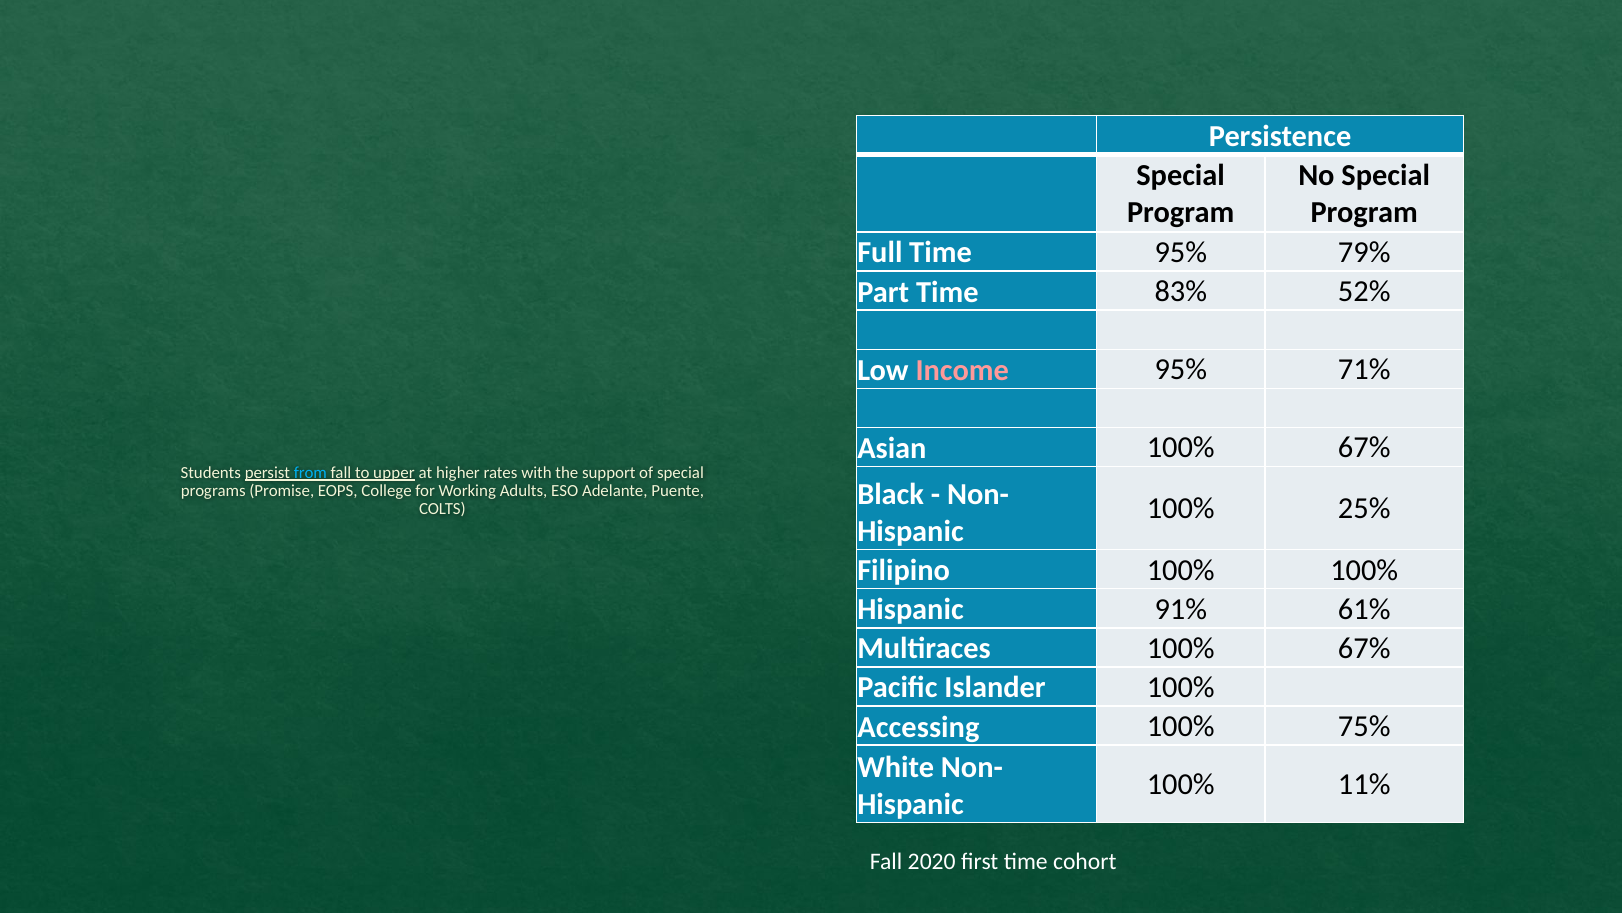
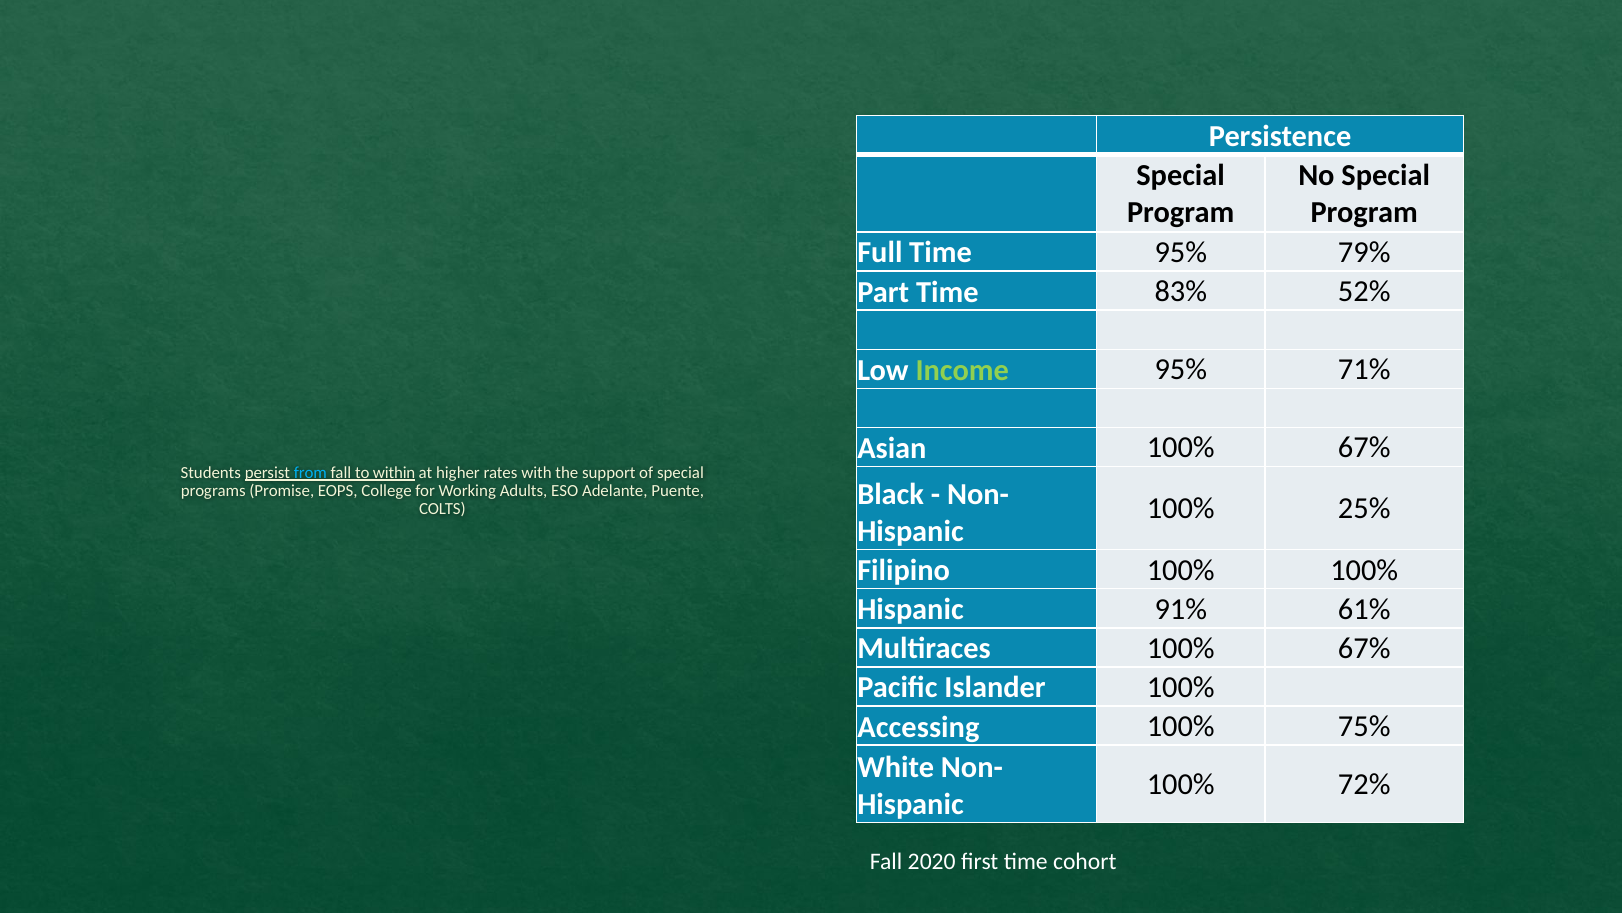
Income colour: pink -> light green (962, 370)
upper: upper -> within (394, 472)
11%: 11% -> 72% (1364, 784)
